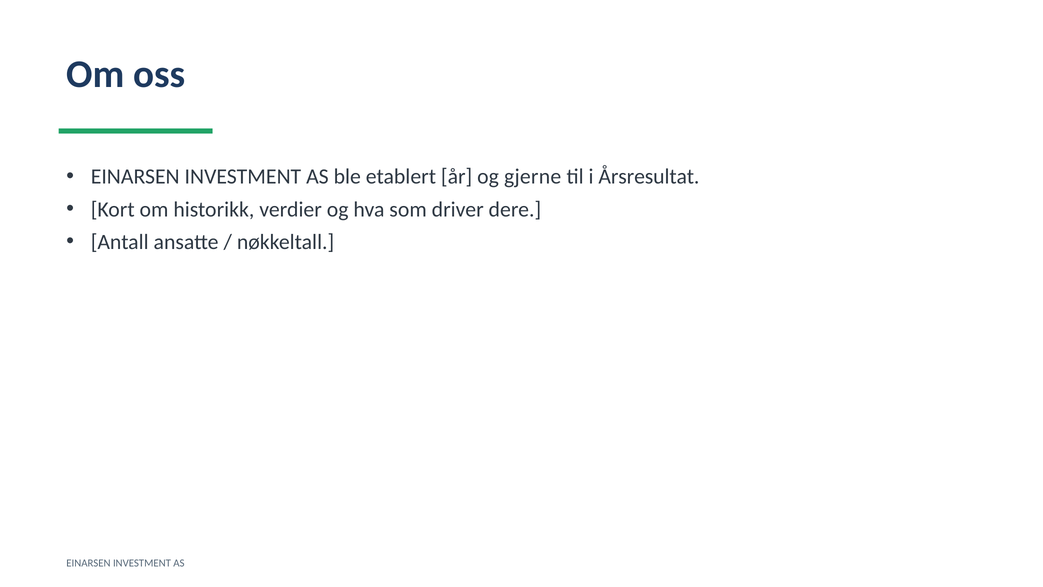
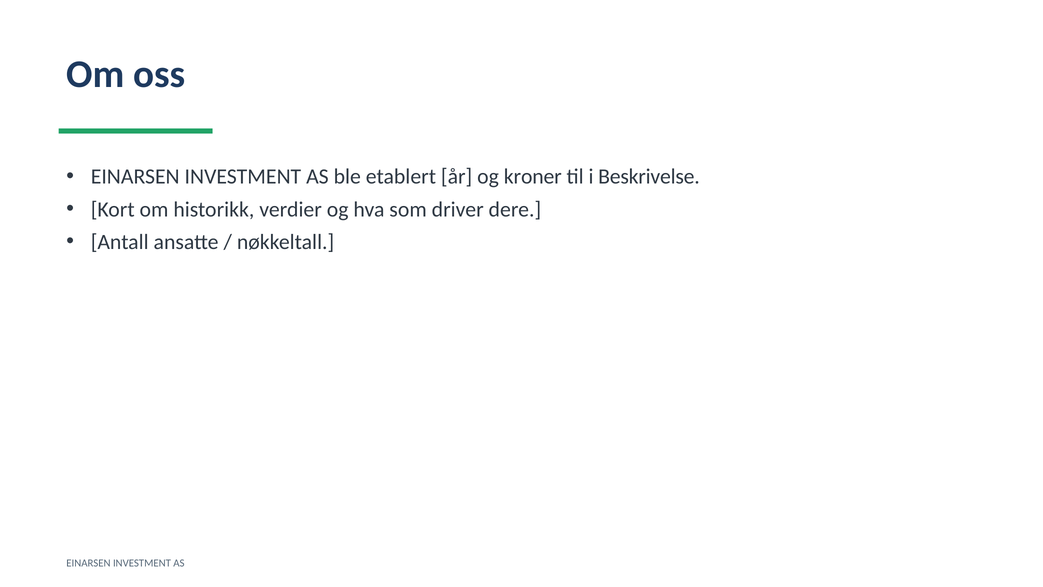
gjerne: gjerne -> kroner (533, 177)
Årsresultat: Årsresultat -> Beskrivelse (649, 177)
